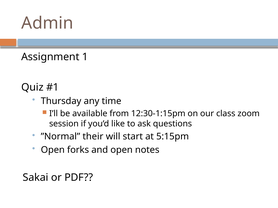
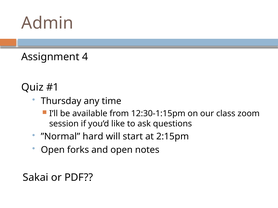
1: 1 -> 4 (85, 57)
their: their -> hard (93, 137)
5:15pm: 5:15pm -> 2:15pm (173, 137)
